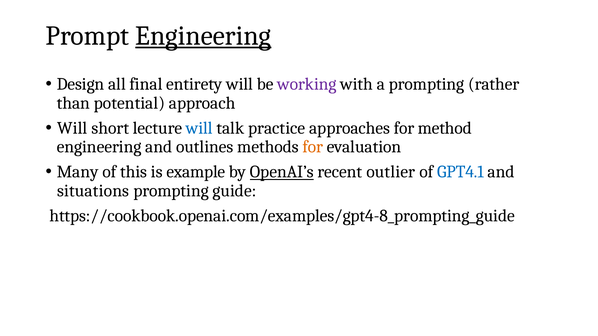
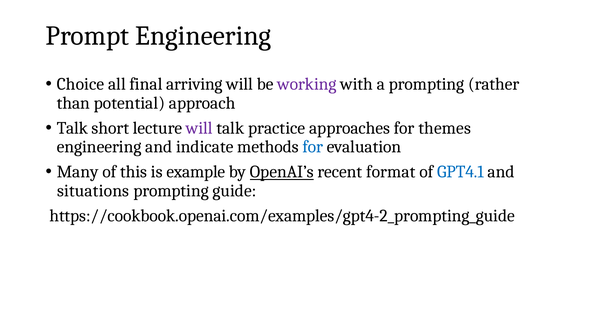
Engineering underline: present -> none (203, 36)
Design: Design -> Choice (81, 84)
entirety: entirety -> arriving (194, 84)
Will: Will -> Talk (72, 128)
will colour: blue -> purple (199, 128)
method: method -> themes (445, 128)
outlines: outlines -> indicate (205, 147)
for colour: orange -> blue (313, 147)
outlier: outlier -> format (391, 172)
https://cookbook.openai.com/examples/gpt4-8_prompting_guide: https://cookbook.openai.com/examples/gpt4-8_prompting_guide -> https://cookbook.openai.com/examples/gpt4-2_prompting_guide (282, 216)
